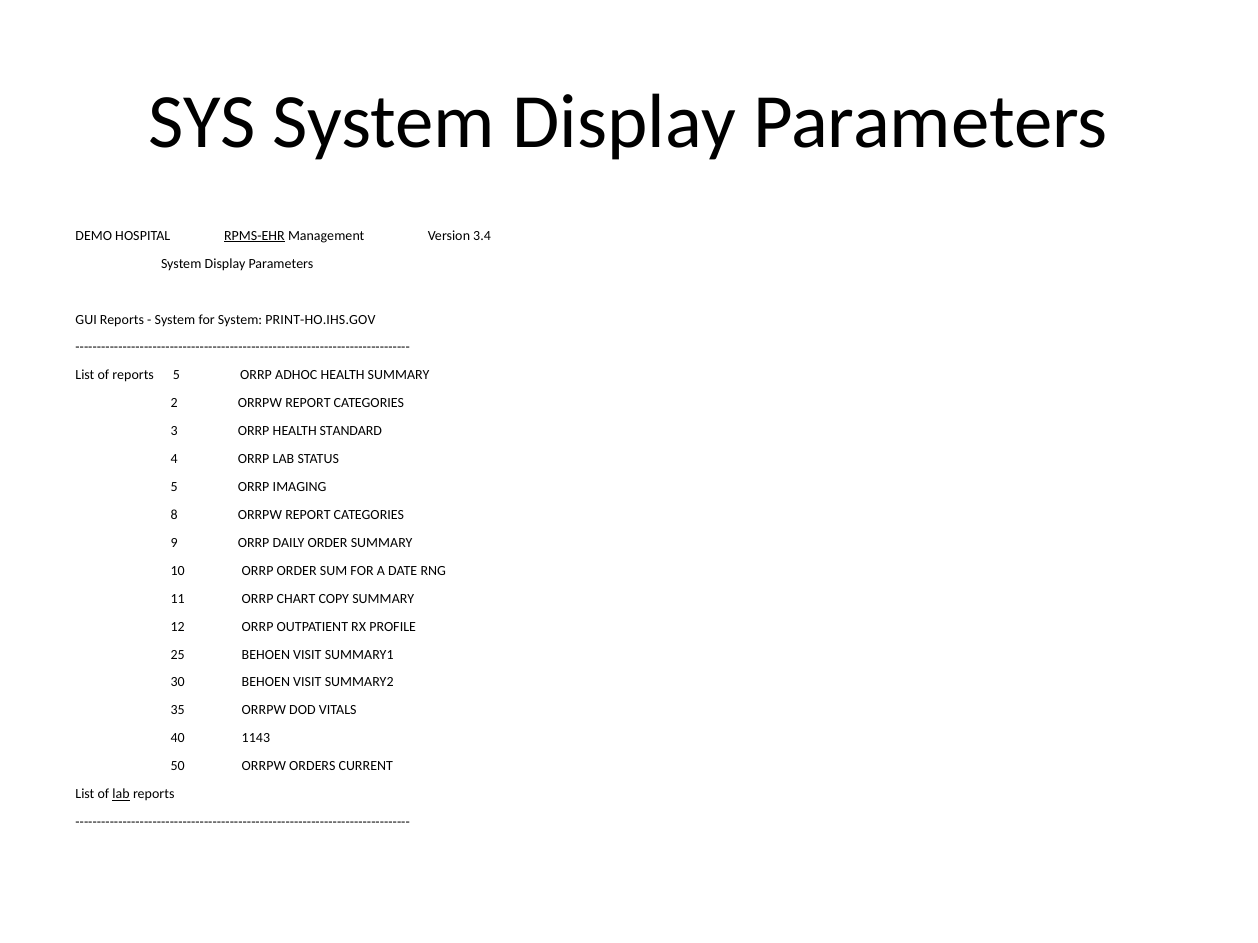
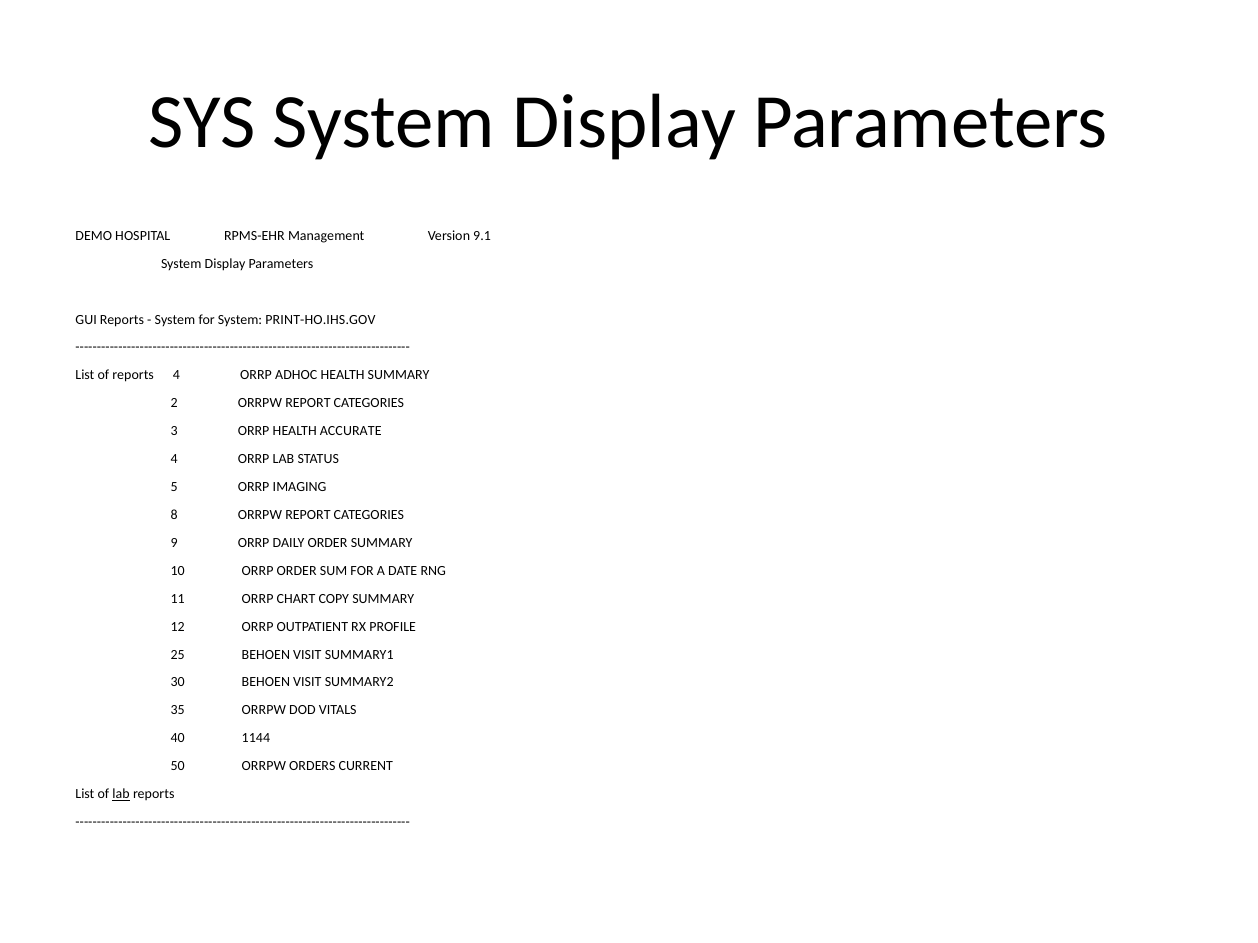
RPMS-EHR underline: present -> none (254, 236)
3.4: 3.4 -> 9.1 (482, 236)
reports 5: 5 -> 4 (176, 375)
STANDARD: STANDARD -> ACCURATE (351, 431)
1143: 1143 -> 1144 (256, 739)
